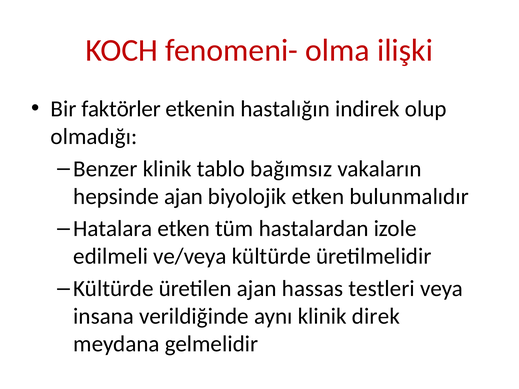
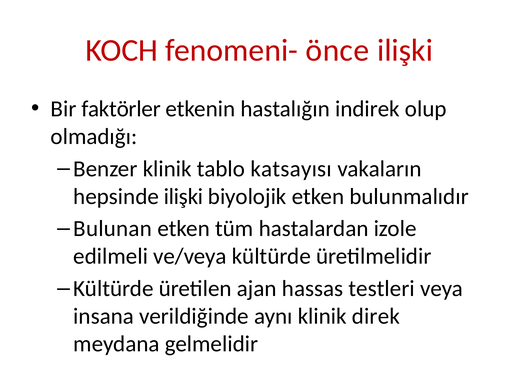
olma: olma -> önce (337, 50)
bağımsız: bağımsız -> katsayısı (291, 169)
hepsinde ajan: ajan -> ilişki (184, 197)
Hatalara: Hatalara -> Bulunan (113, 229)
